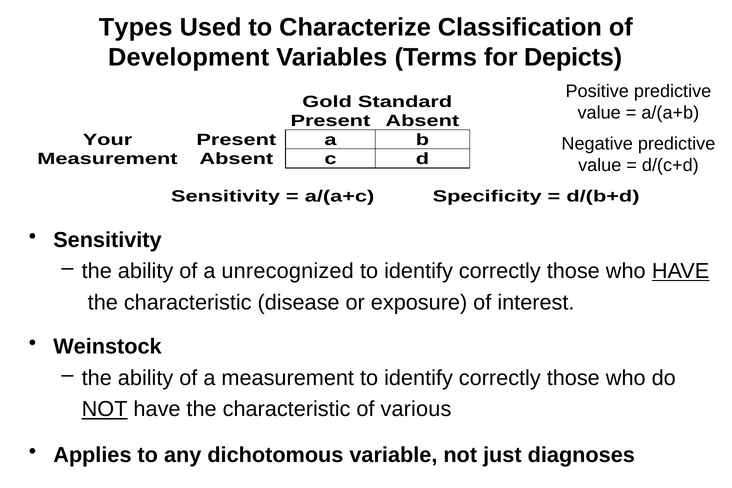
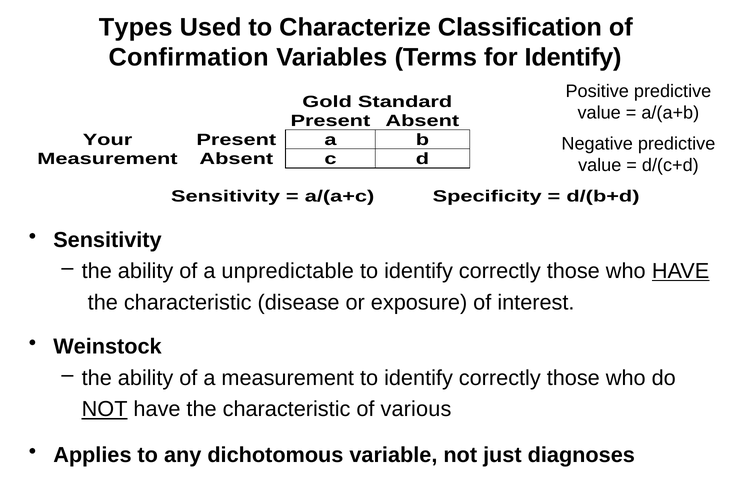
Development: Development -> Confirmation (189, 58)
for Depicts: Depicts -> Identify (573, 58)
unrecognized: unrecognized -> unpredictable (288, 271)
